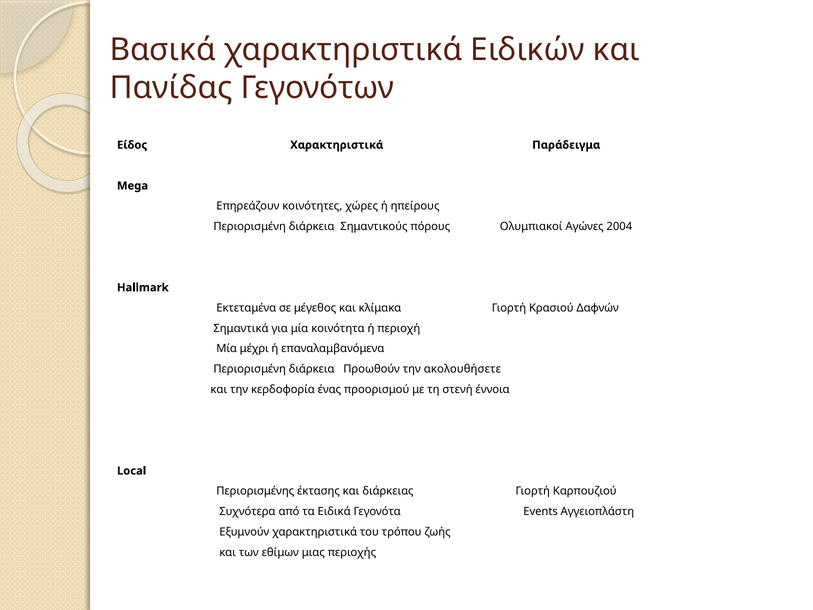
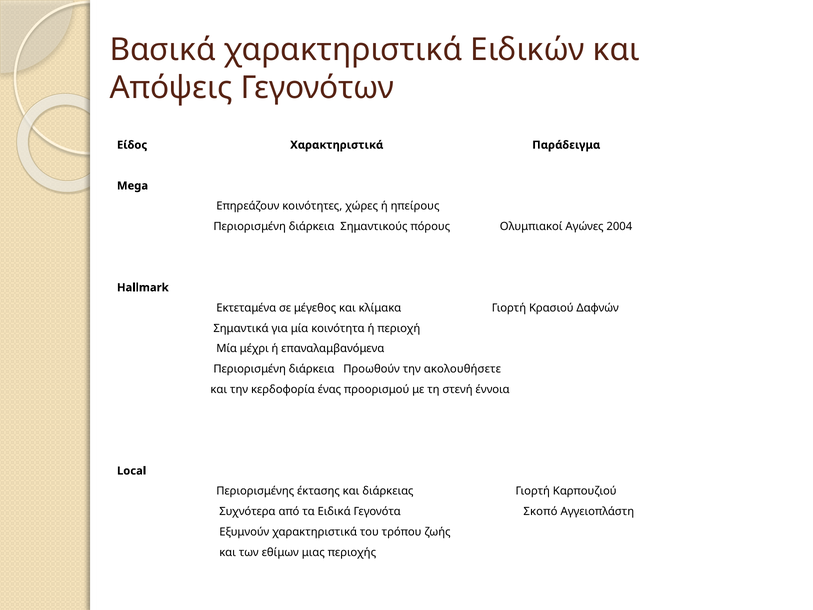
Πανίδας: Πανίδας -> Απόψεις (171, 88)
Events: Events -> Σκοπό (540, 511)
